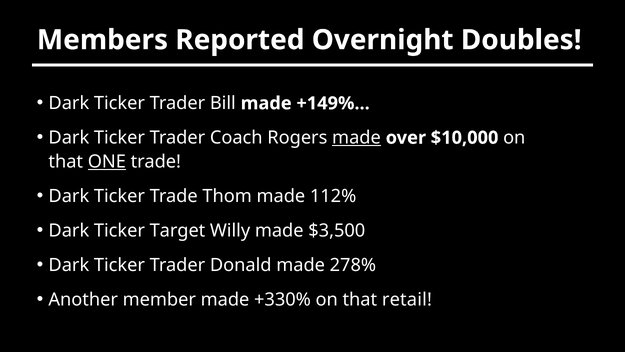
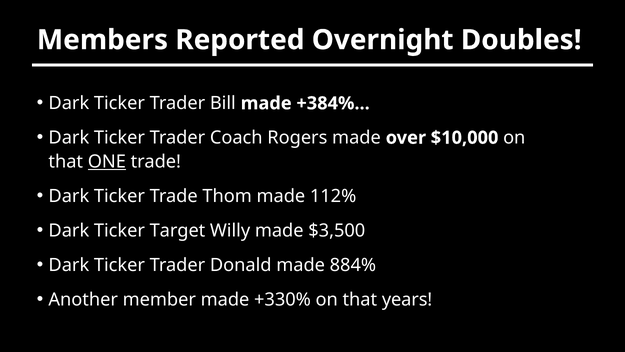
+149%: +149% -> +384% (333, 103)
made underline: present -> none (356, 138)
278%: 278% -> 884% (353, 265)
retail: retail -> years (407, 299)
